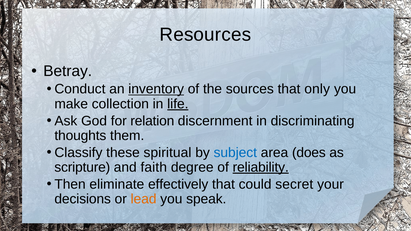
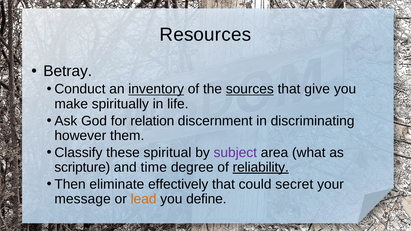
sources underline: none -> present (250, 89)
only: only -> give (317, 89)
collection: collection -> spiritually (120, 104)
life underline: present -> none (178, 104)
thoughts: thoughts -> however (80, 136)
subject colour: blue -> purple (235, 153)
does: does -> what (309, 153)
faith: faith -> time (154, 167)
decisions: decisions -> message (83, 199)
speak: speak -> define (206, 199)
